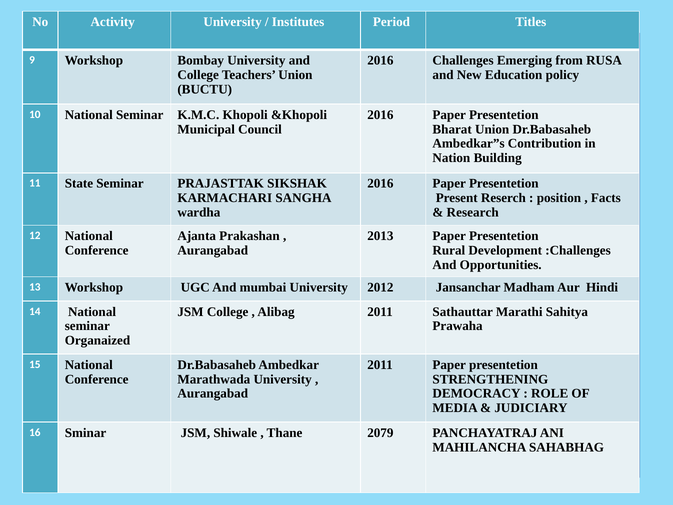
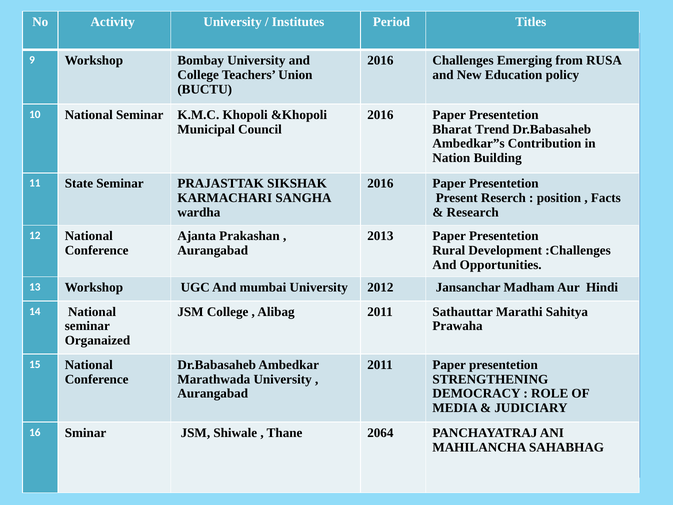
Bharat Union: Union -> Trend (492, 129)
2079: 2079 -> 2064 (380, 433)
